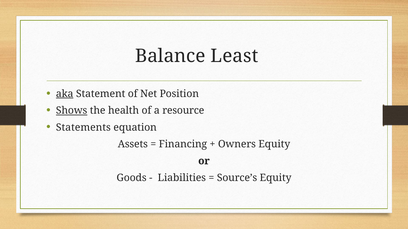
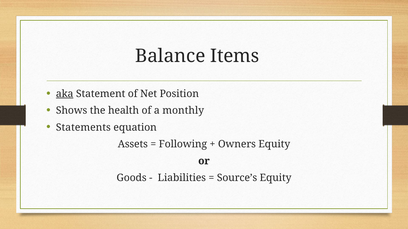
Least: Least -> Items (235, 56)
Shows underline: present -> none (72, 111)
resource: resource -> monthly (183, 111)
Financing: Financing -> Following (183, 144)
